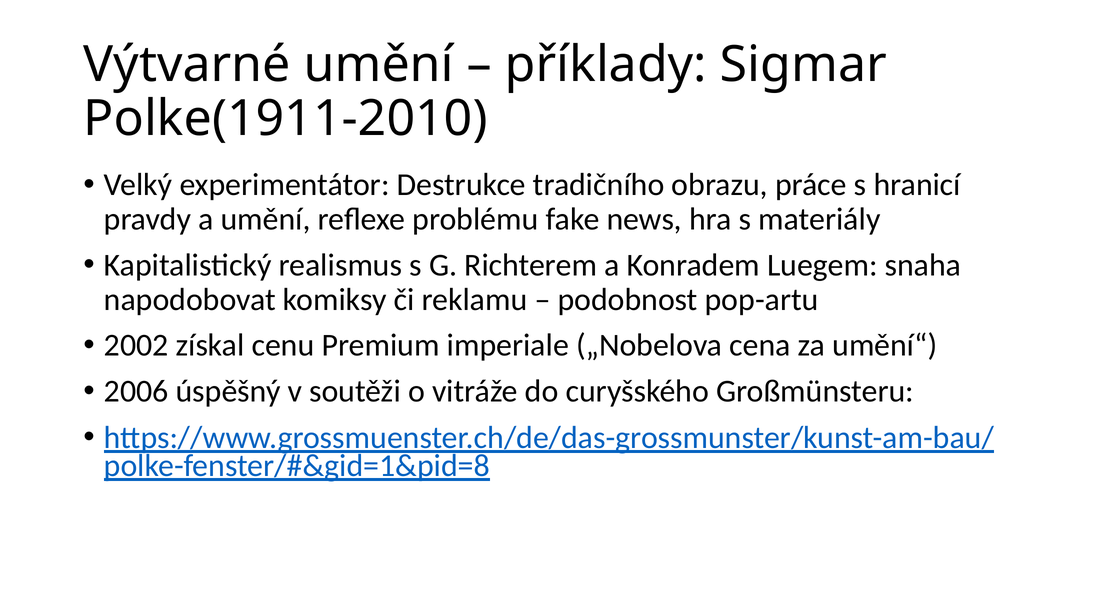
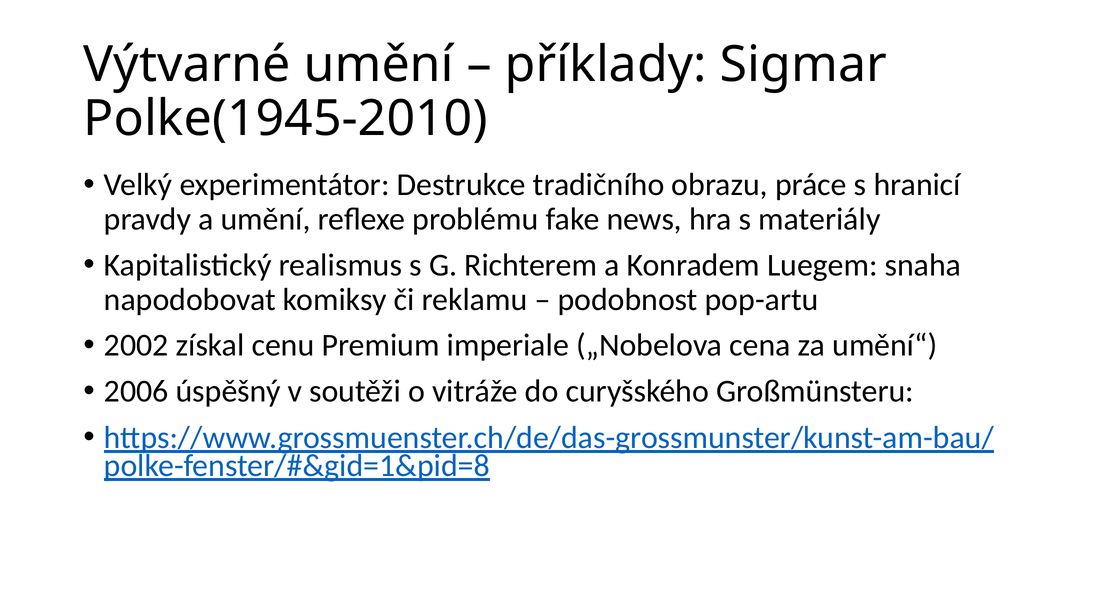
Polke(1911-2010: Polke(1911-2010 -> Polke(1945-2010 (286, 119)
